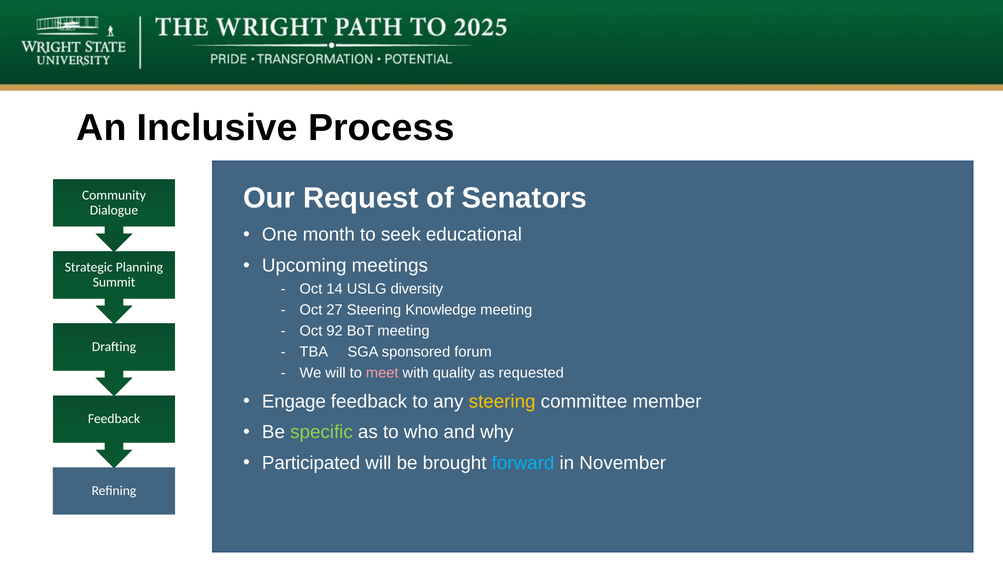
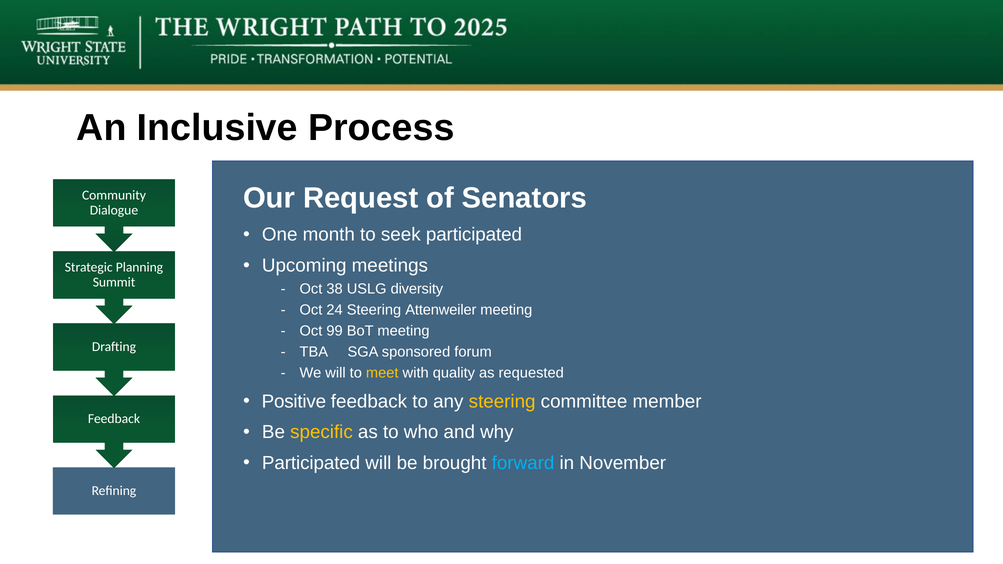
seek educational: educational -> participated (474, 235)
14: 14 -> 38 (335, 289)
27: 27 -> 24 (335, 310)
Knowledge: Knowledge -> Attenweiler (441, 310)
92: 92 -> 99 (335, 331)
meet colour: pink -> yellow (382, 373)
Engage: Engage -> Positive (294, 402)
specific colour: light green -> yellow (321, 432)
